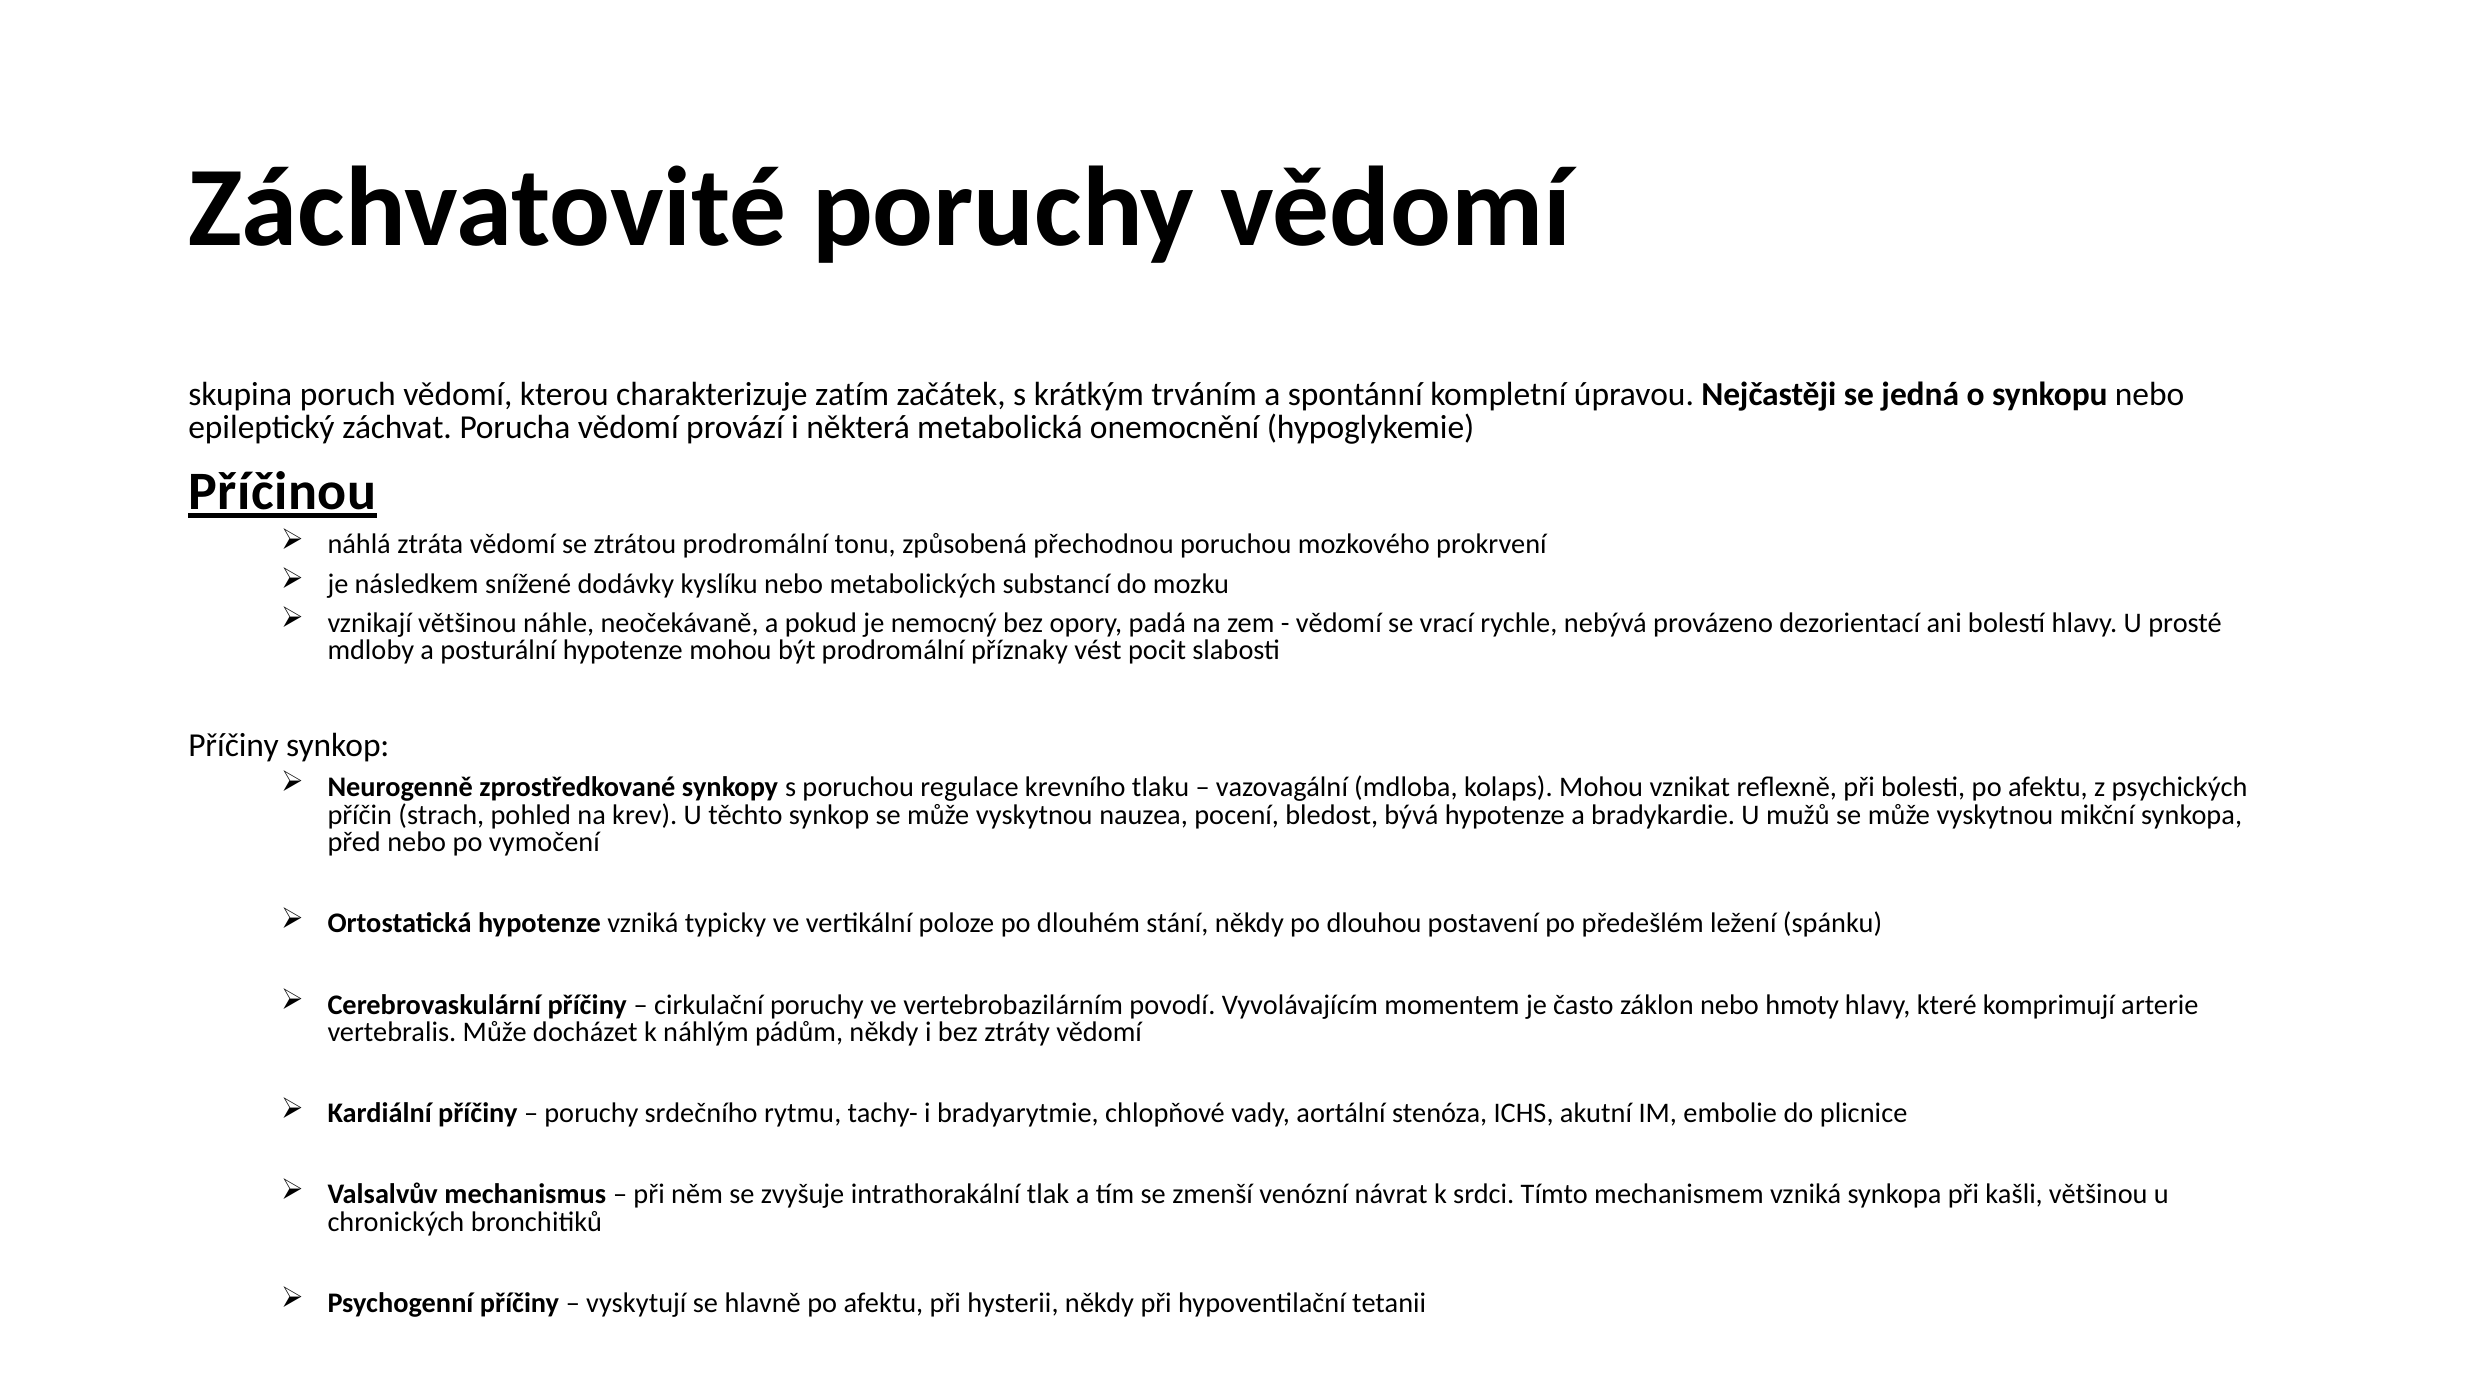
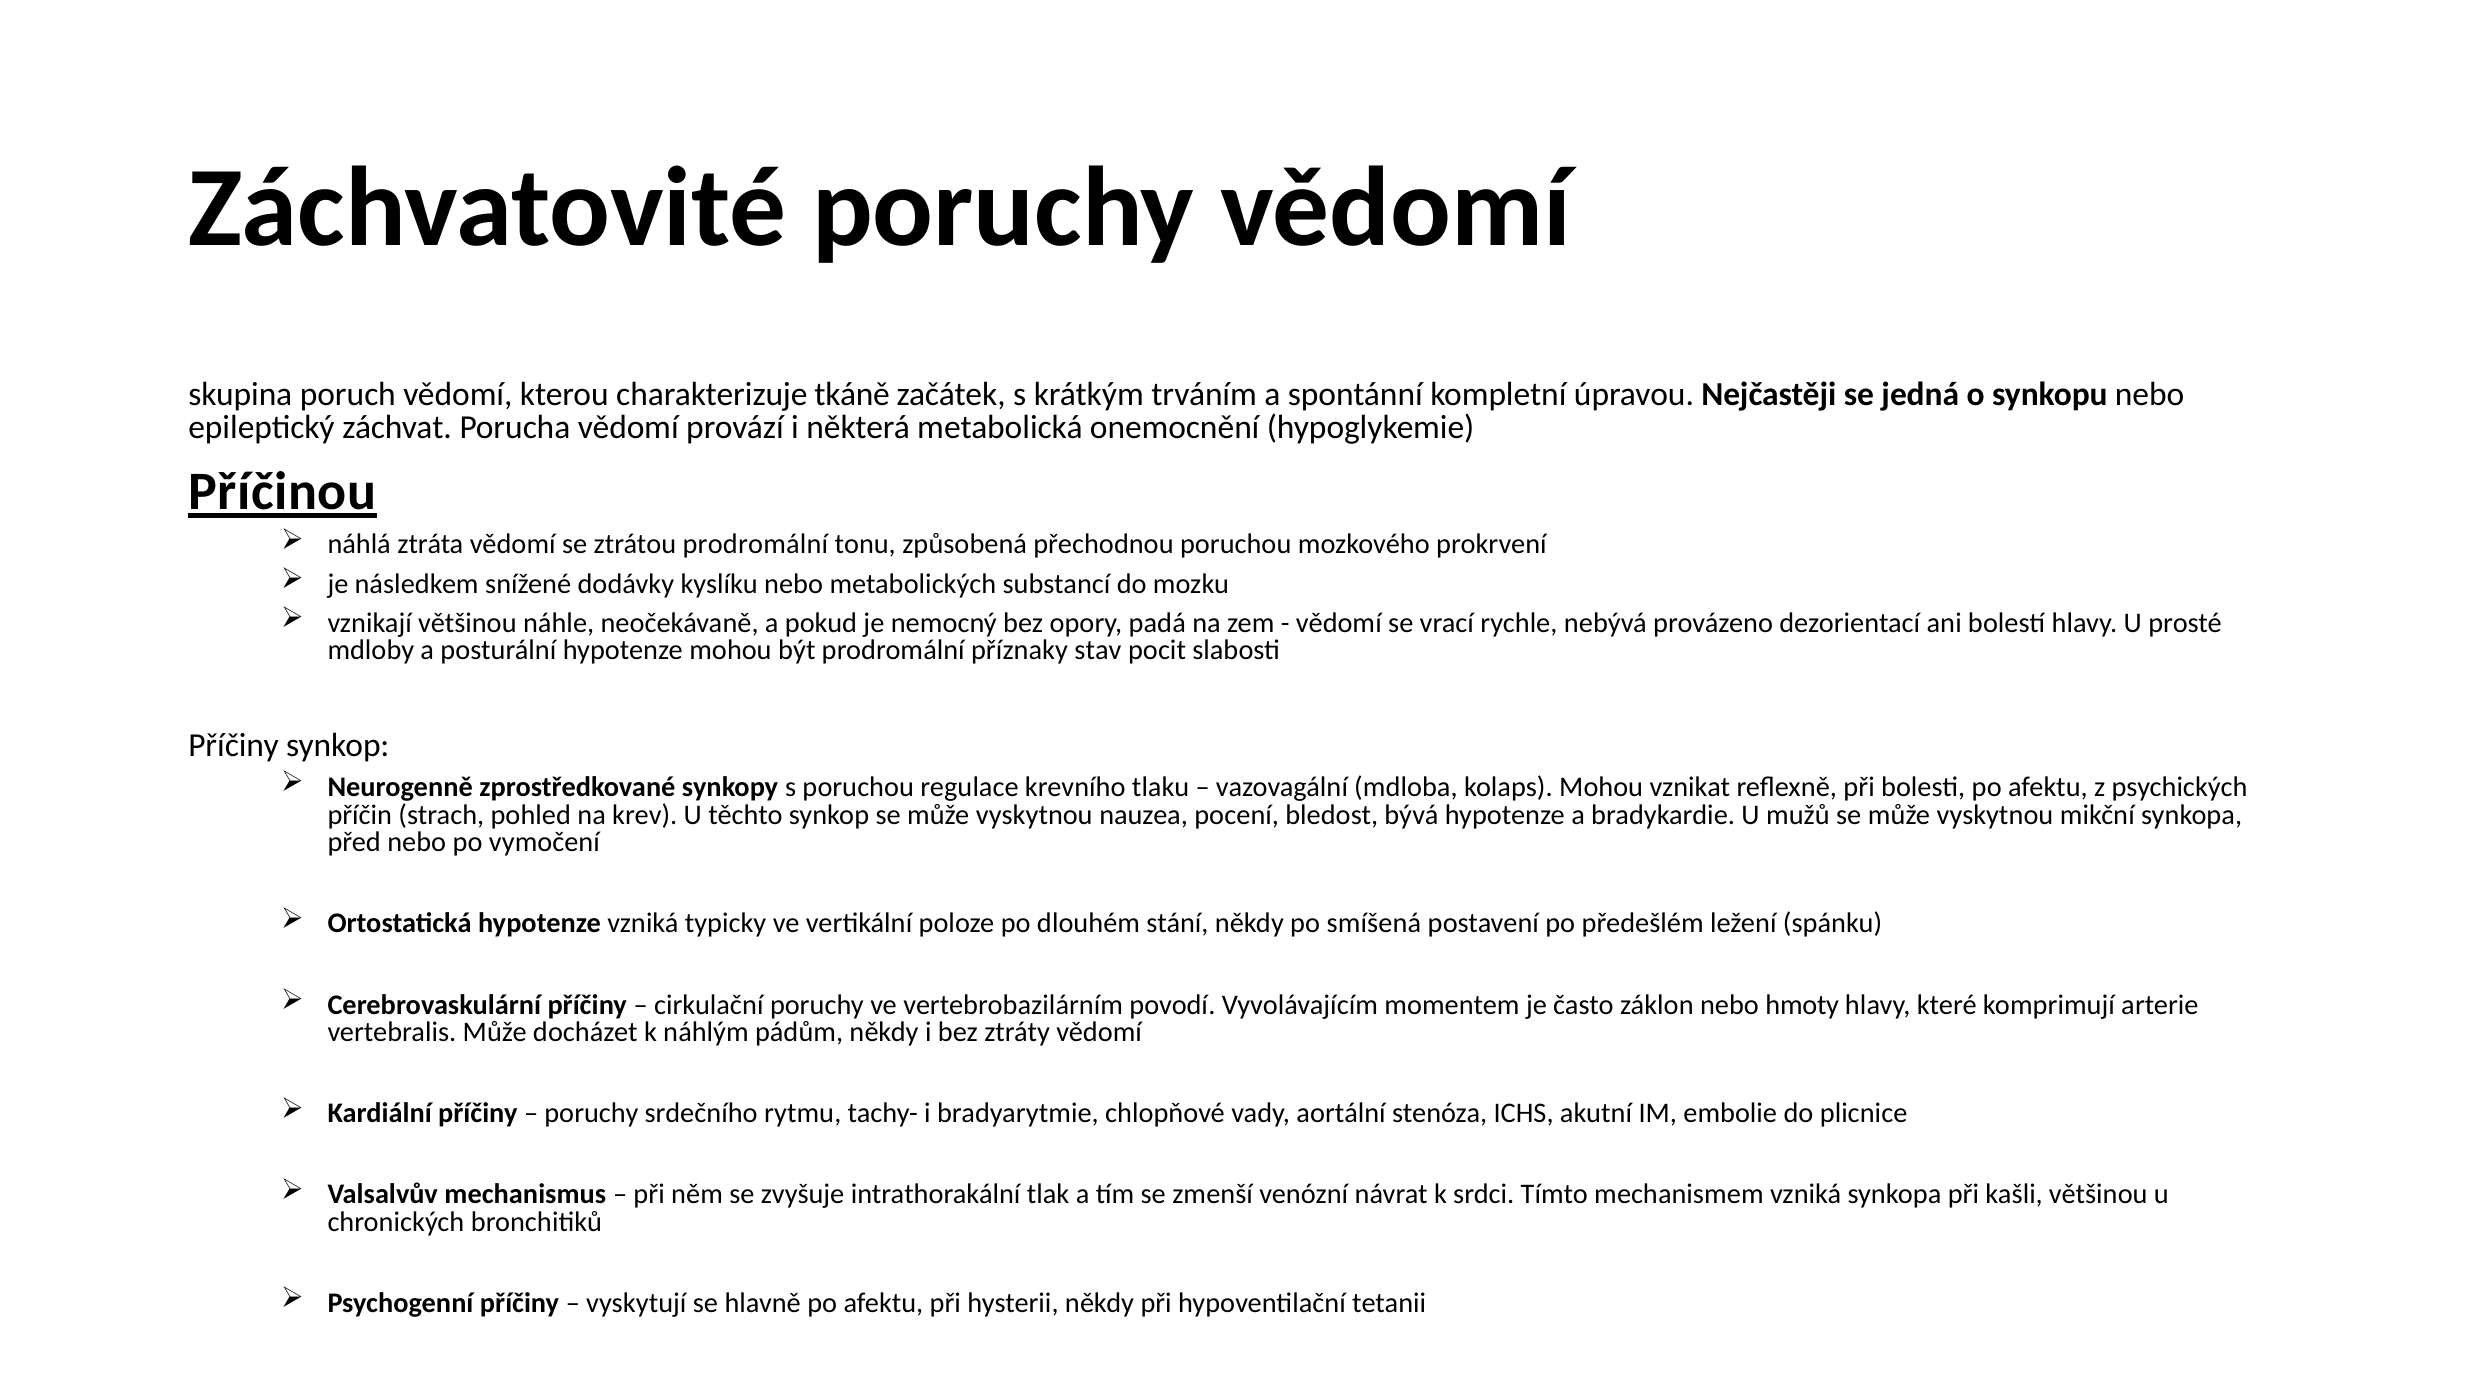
zatím: zatím -> tkáně (852, 394)
vést: vést -> stav (1098, 650)
dlouhou: dlouhou -> smíšená (1374, 923)
